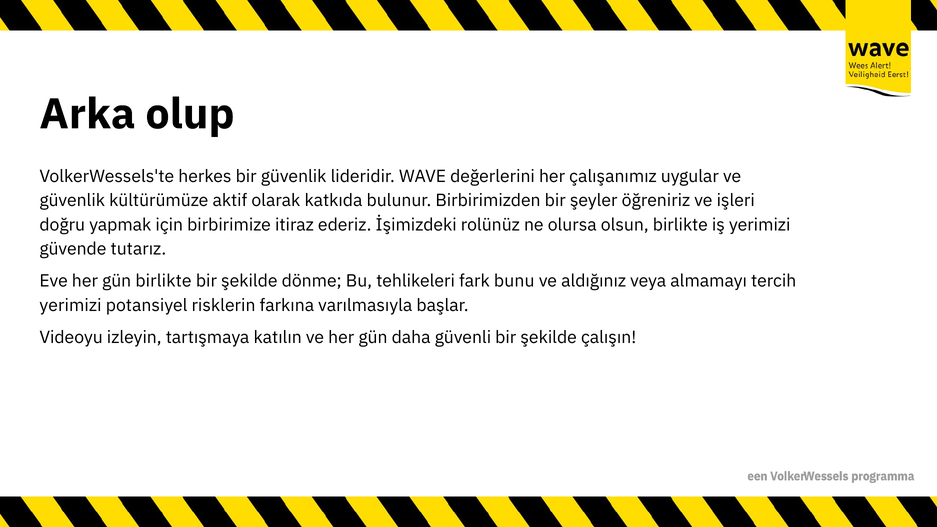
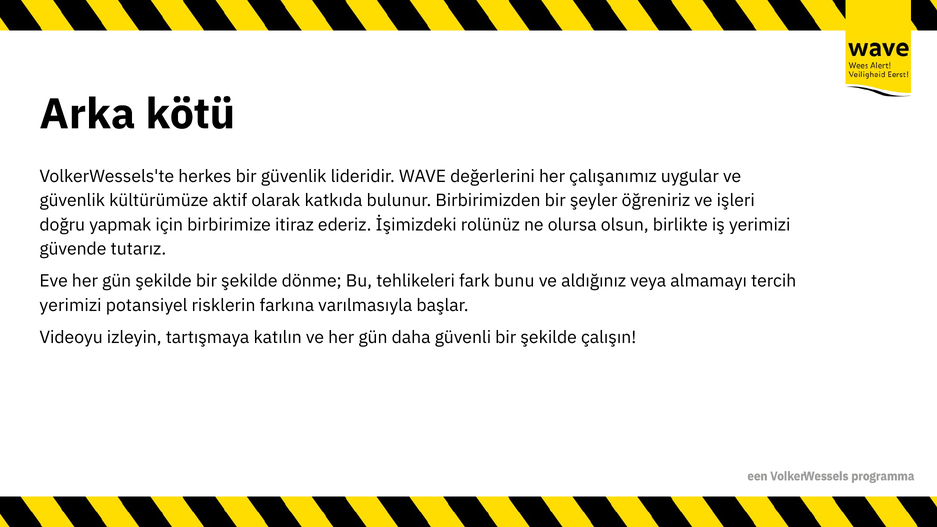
olup: olup -> kötü (190, 114)
gün birlikte: birlikte -> şekilde (164, 281)
